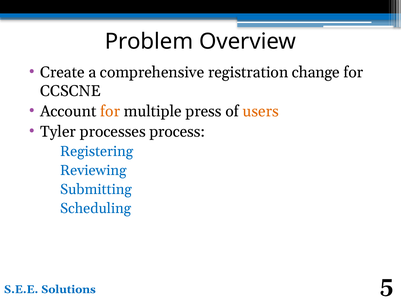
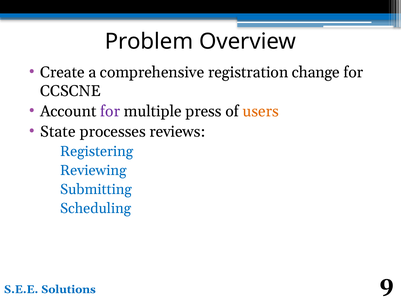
for colour: orange -> purple (110, 112)
Tyler: Tyler -> State (58, 132)
process: process -> reviews (177, 132)
5: 5 -> 9 (387, 285)
